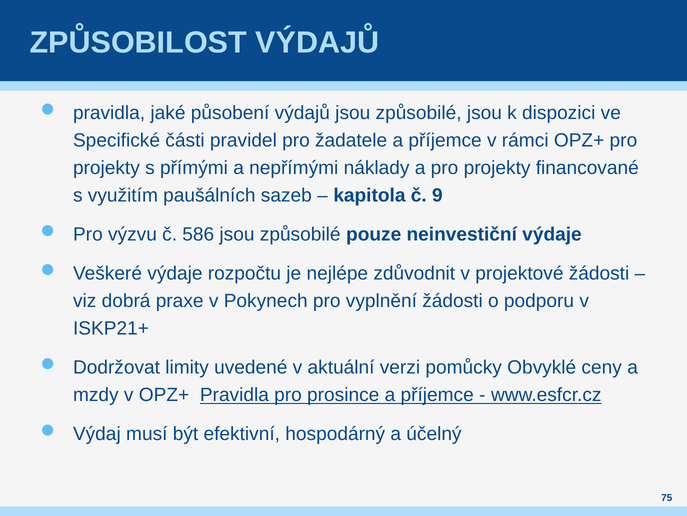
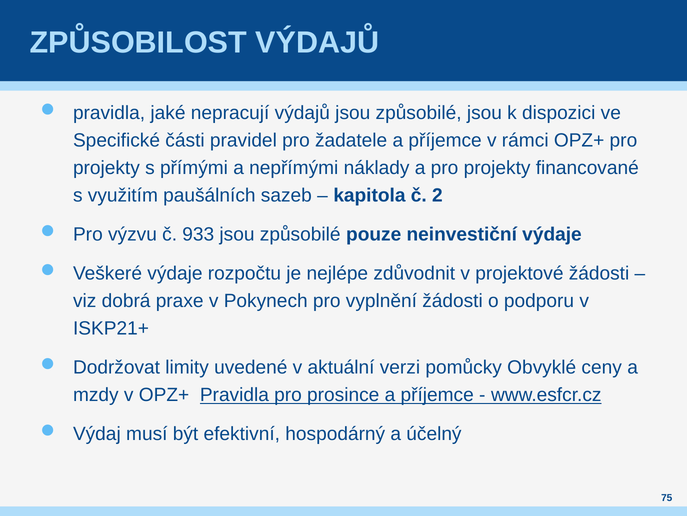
působení: působení -> nepracují (230, 113)
9: 9 -> 2 (437, 195)
586: 586 -> 933 (198, 234)
